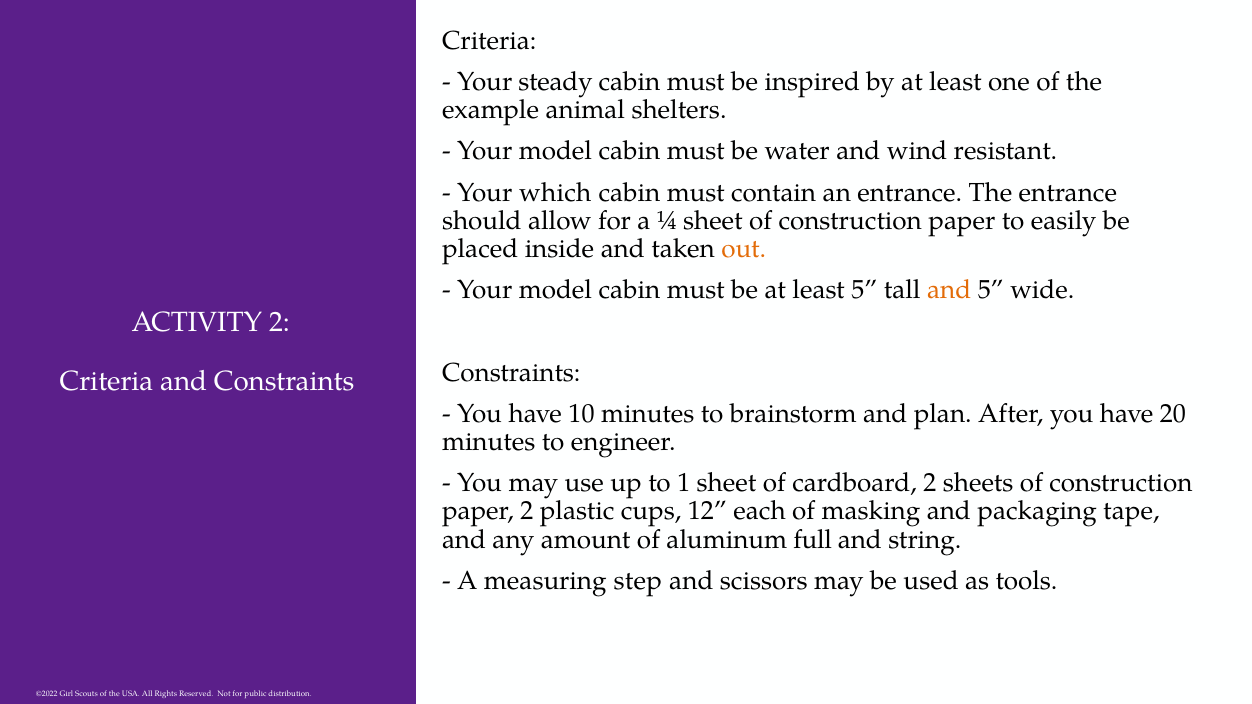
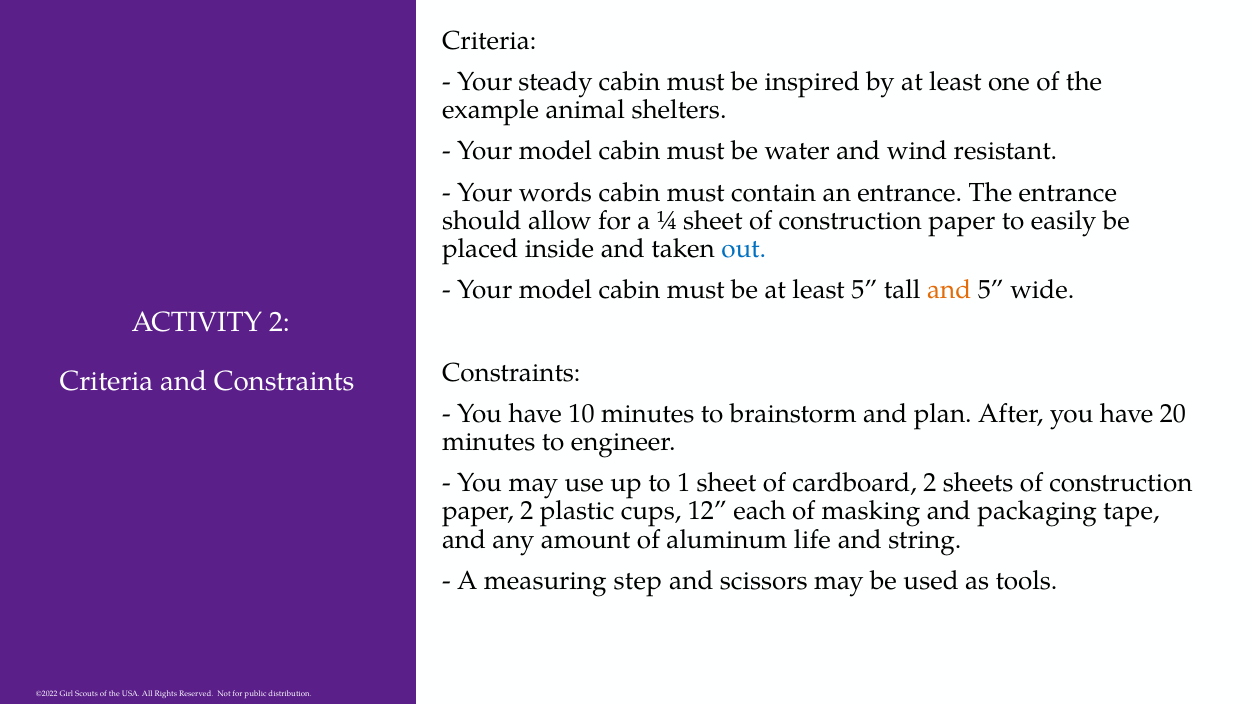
which: which -> words (555, 193)
out colour: orange -> blue (744, 249)
full: full -> life (812, 540)
